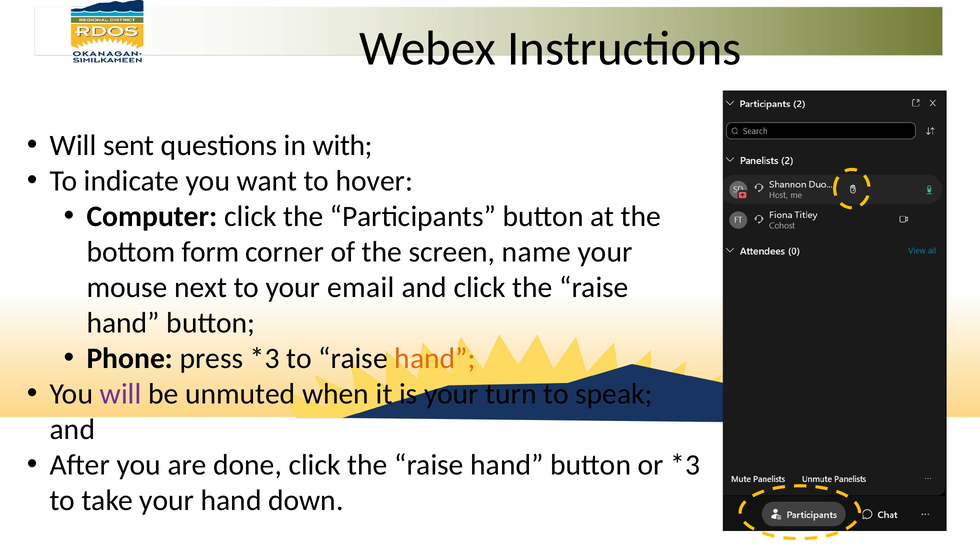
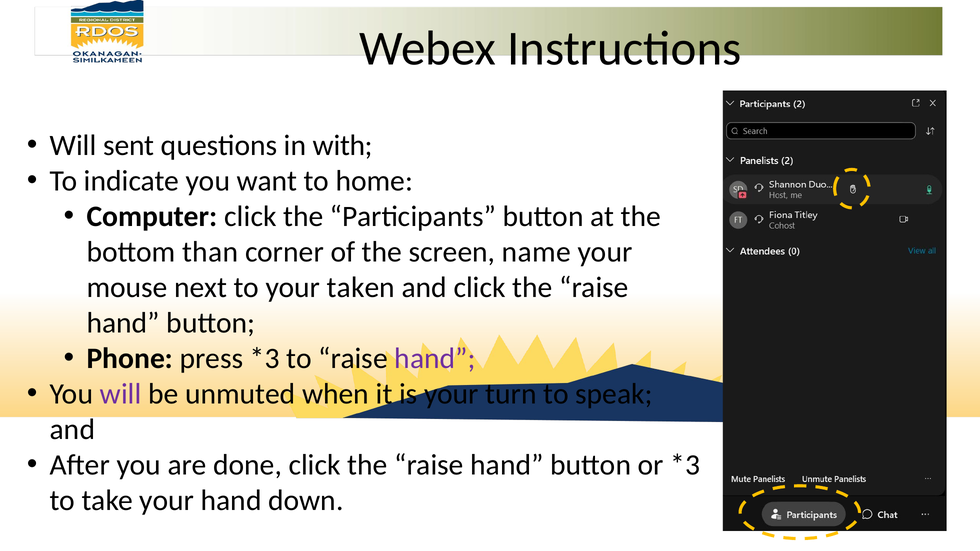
hover: hover -> home (374, 181)
form: form -> than (210, 252)
email: email -> taken (361, 288)
hand colour: orange -> purple (435, 359)
